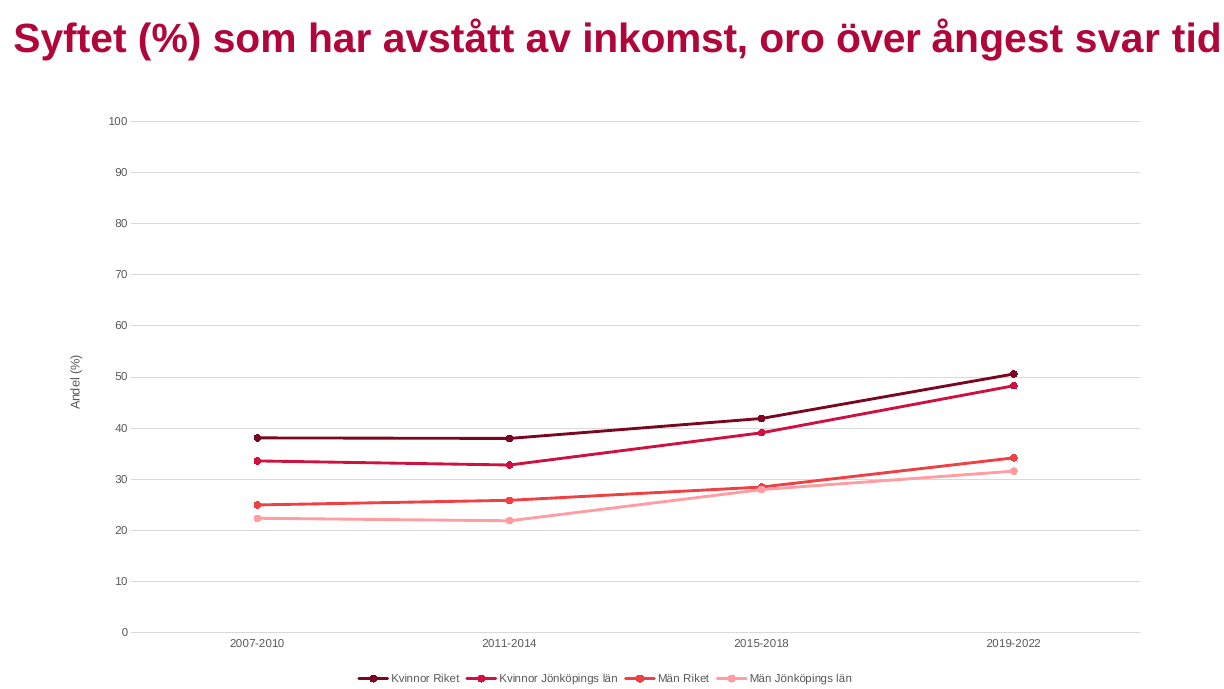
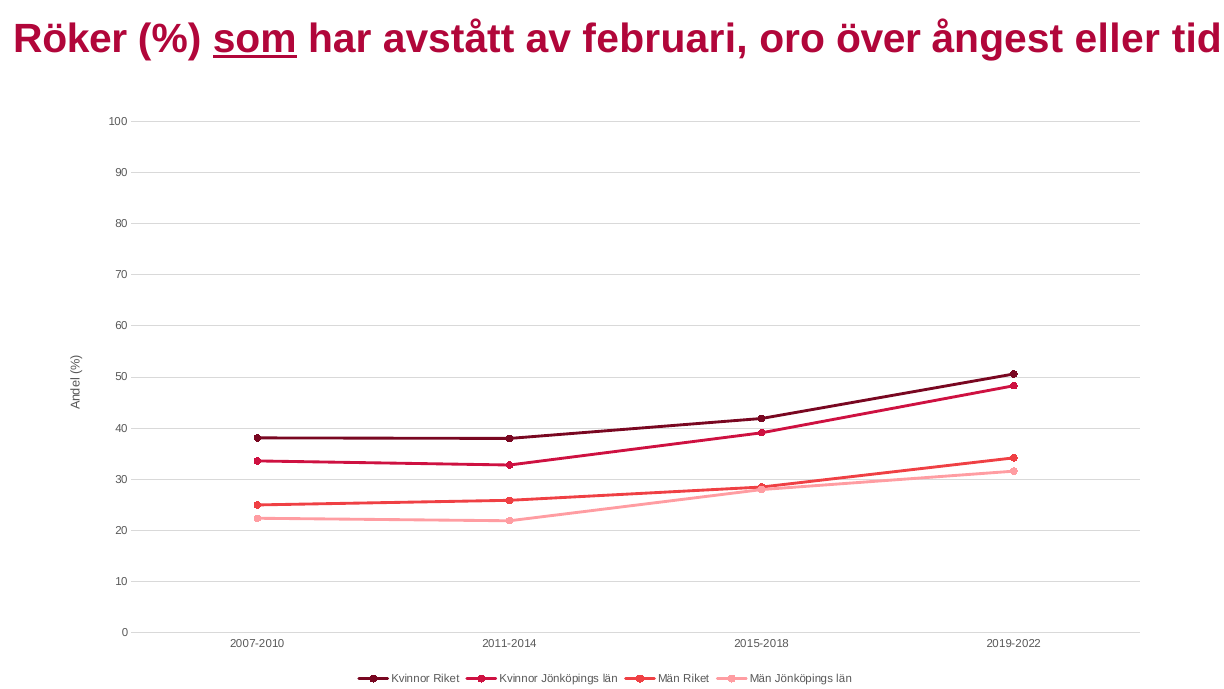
Syftet: Syftet -> Röker (70, 39)
som underline: none -> present (255, 39)
inkomst: inkomst -> februari (665, 39)
svar: svar -> eller (1117, 39)
